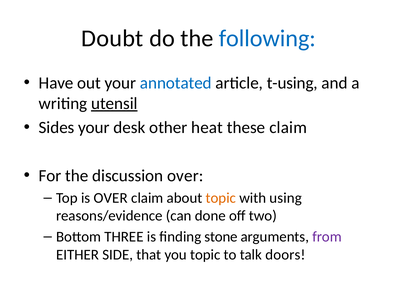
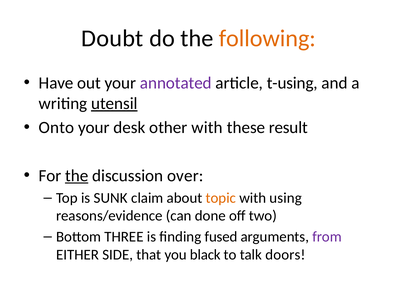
following colour: blue -> orange (267, 38)
annotated colour: blue -> purple (176, 83)
Sides: Sides -> Onto (56, 127)
other heat: heat -> with (207, 127)
these claim: claim -> result (288, 127)
the underline: none -> present (77, 176)
is OVER: OVER -> SUNK (111, 198)
stone: stone -> fused (221, 237)
you topic: topic -> black (205, 254)
